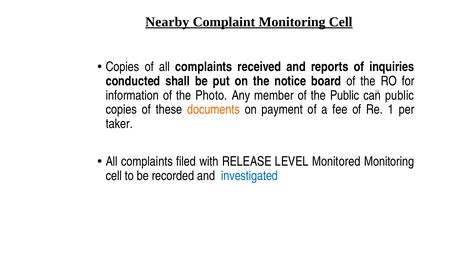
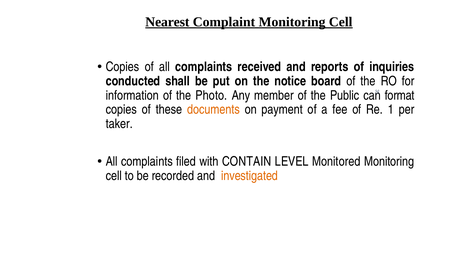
Nearby: Nearby -> Nearest (167, 22)
public: public -> format (400, 95)
RELEASE: RELEASE -> CONTAIN (247, 161)
investigated colour: blue -> orange (250, 176)
